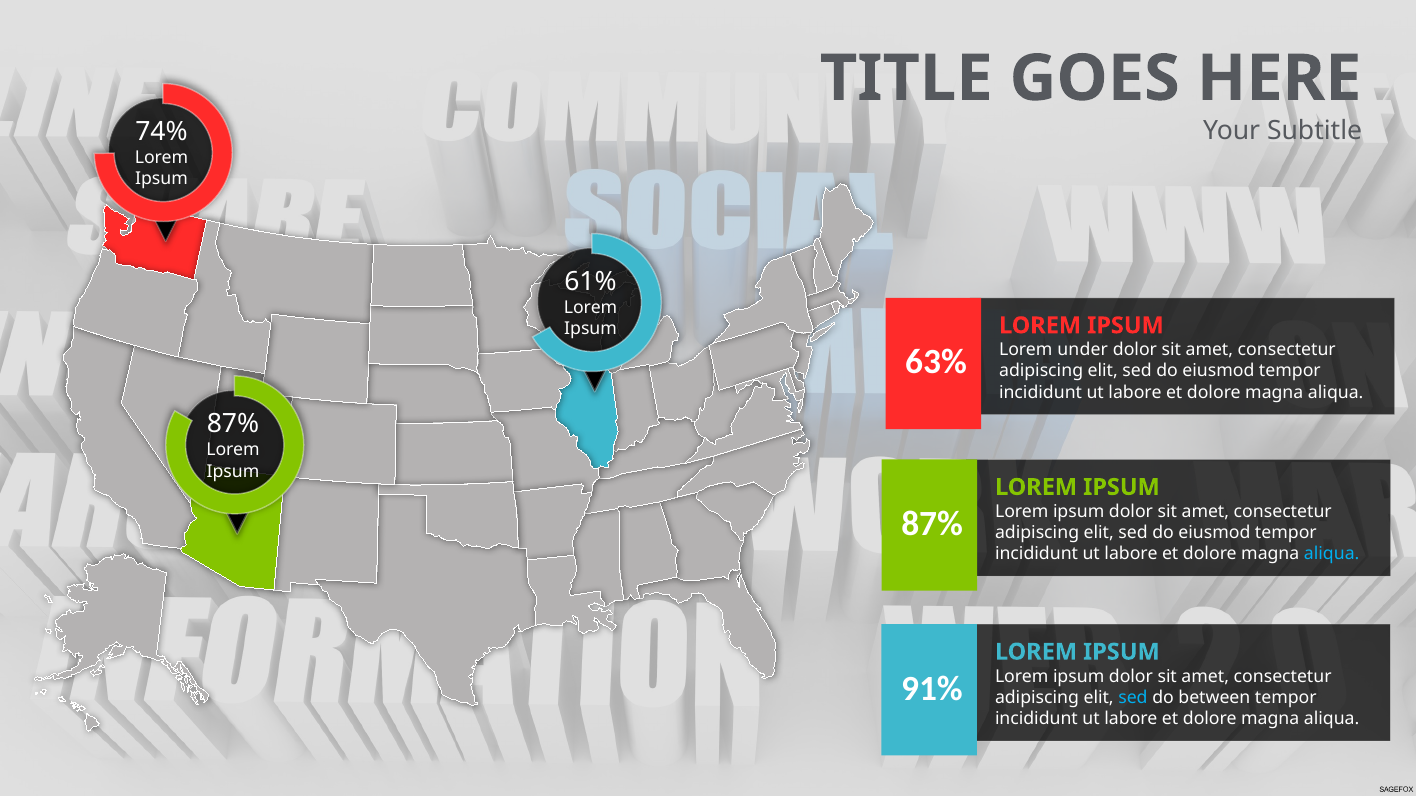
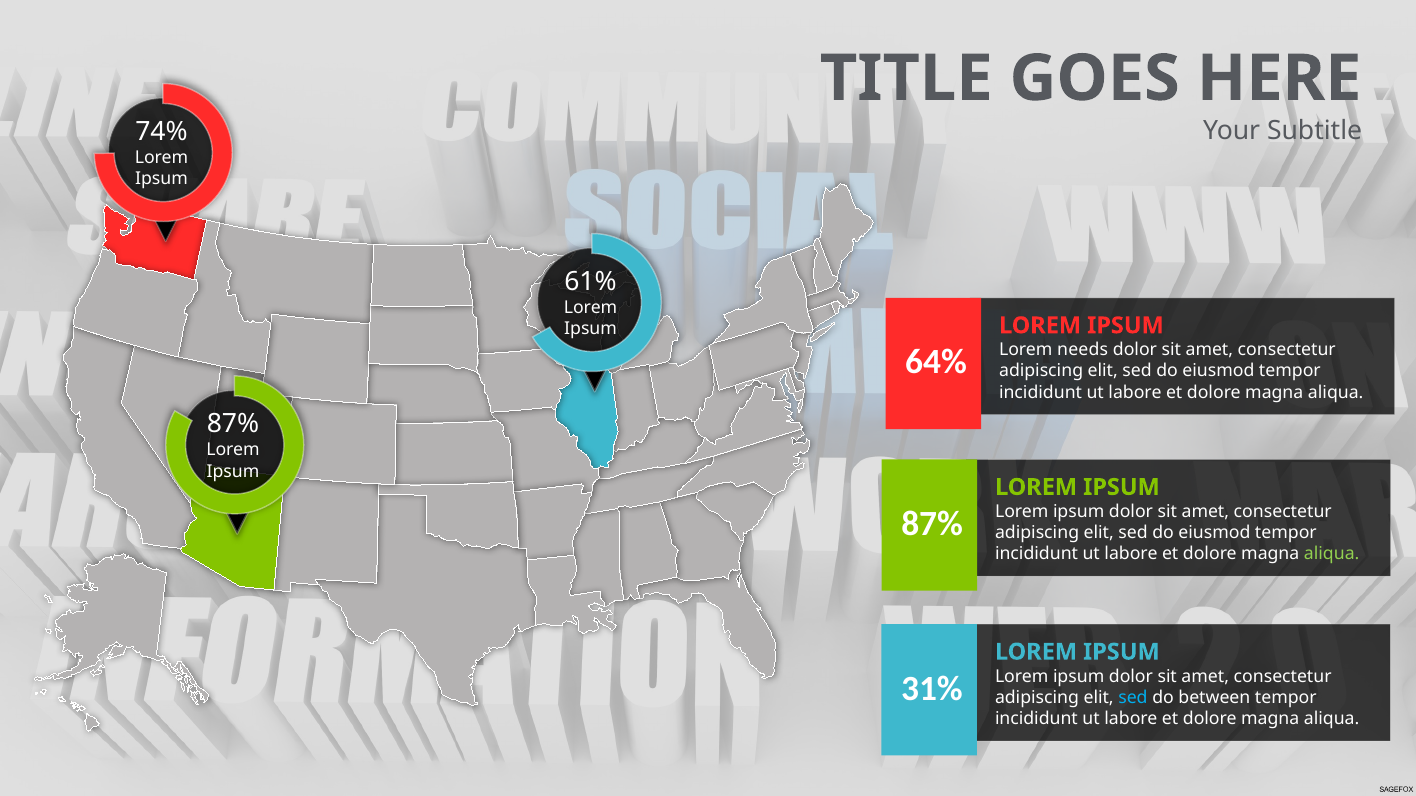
under: under -> needs (1083, 350)
63%: 63% -> 64% (936, 363)
aliqua colour: light blue -> light green (1332, 554)
91%: 91% -> 31% (932, 689)
